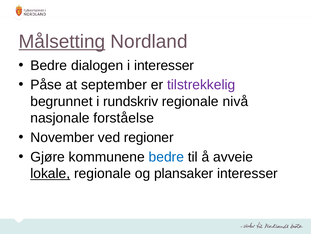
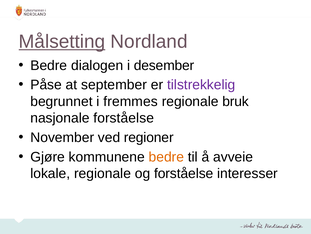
i interesser: interesser -> desember (164, 65)
rundskriv: rundskriv -> fremmes (131, 101)
nivå: nivå -> bruk (236, 101)
bedre colour: blue -> orange (166, 156)
lokale underline: present -> none (50, 173)
og plansaker: plansaker -> forståelse (184, 173)
